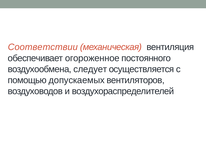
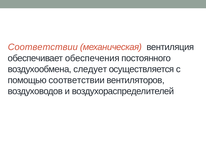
огороженное: огороженное -> обеспечения (92, 58)
помощью допускаемых: допускаемых -> соответствии (77, 80)
